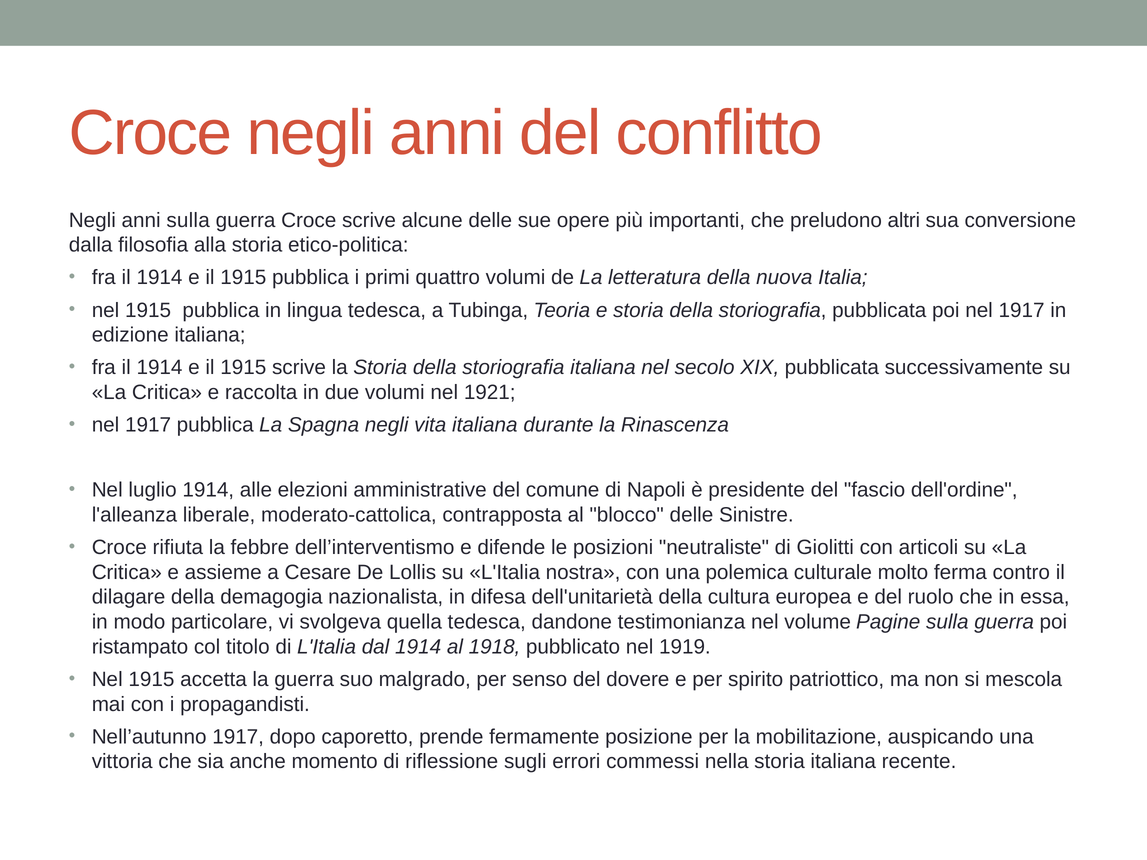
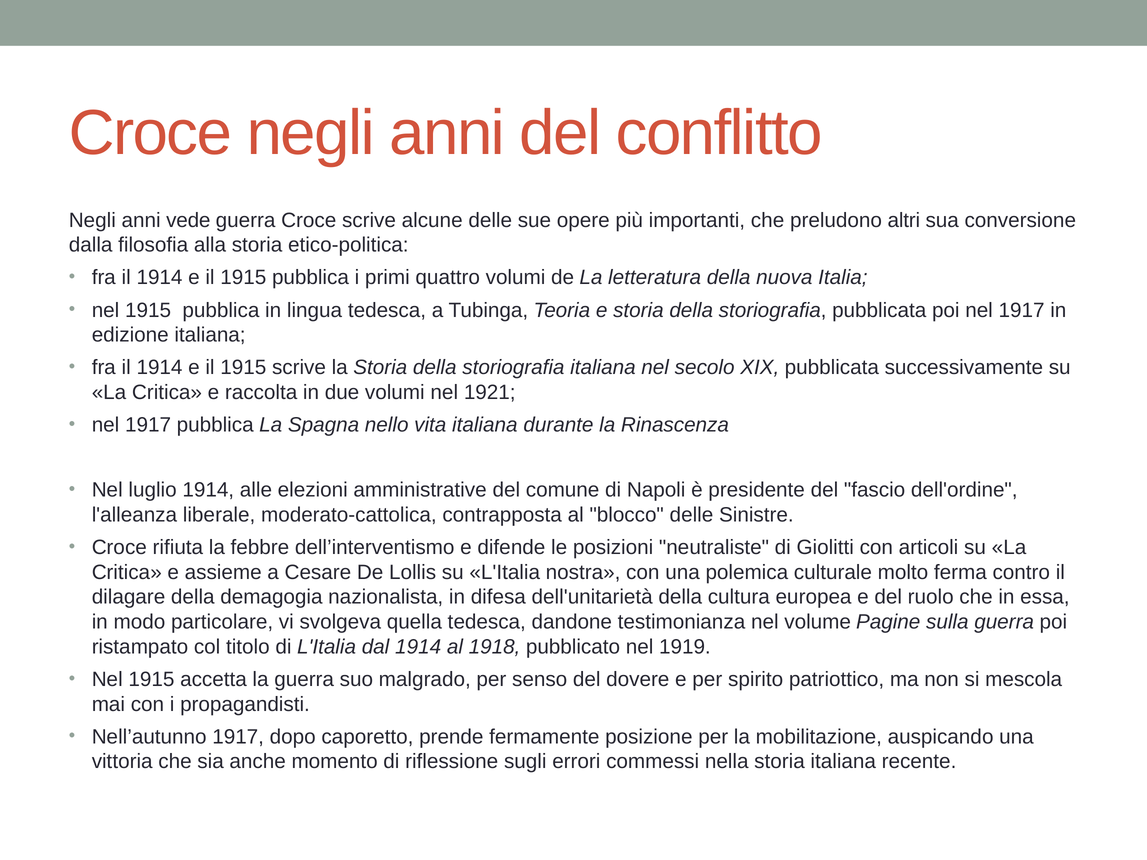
anni sulla: sulla -> vede (188, 220)
Spagna negli: negli -> nello (387, 425)
